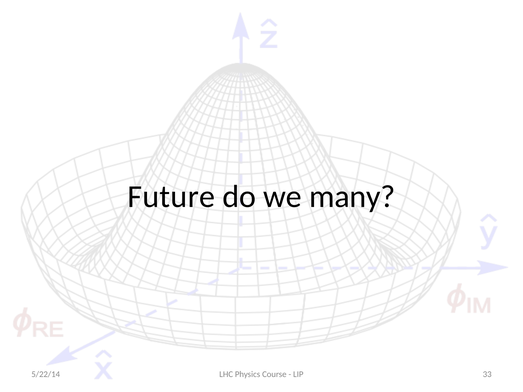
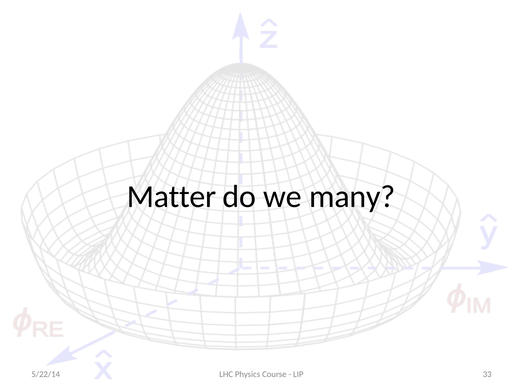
Future: Future -> Matter (172, 197)
